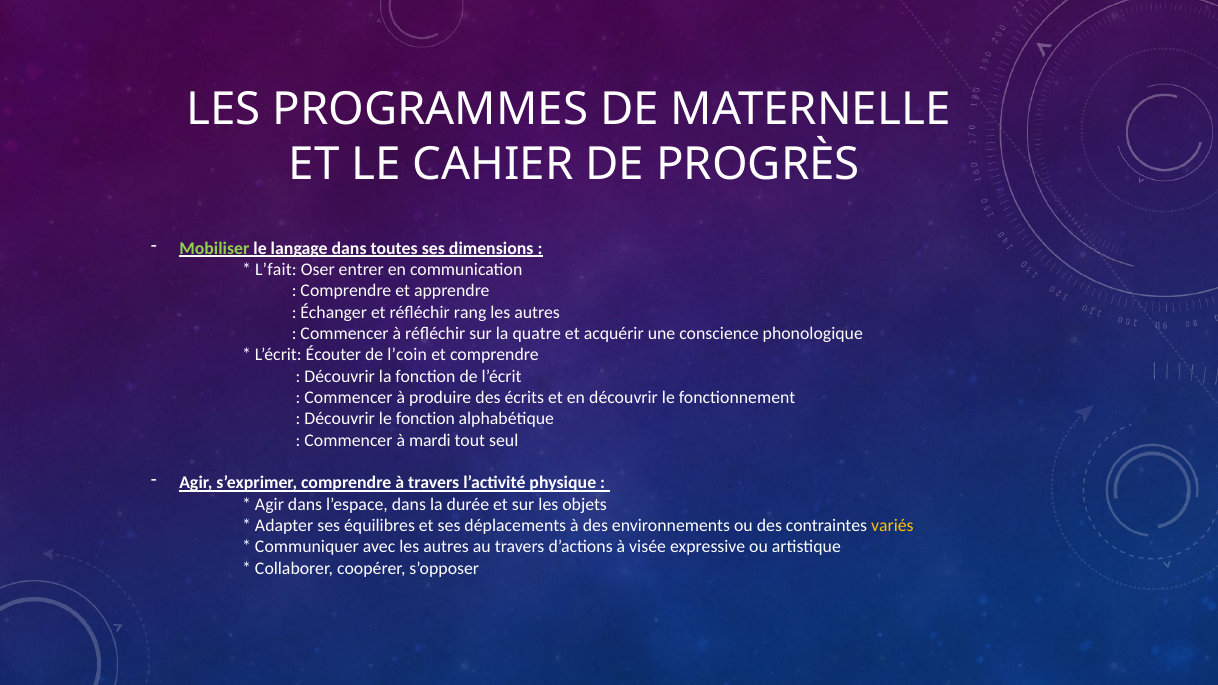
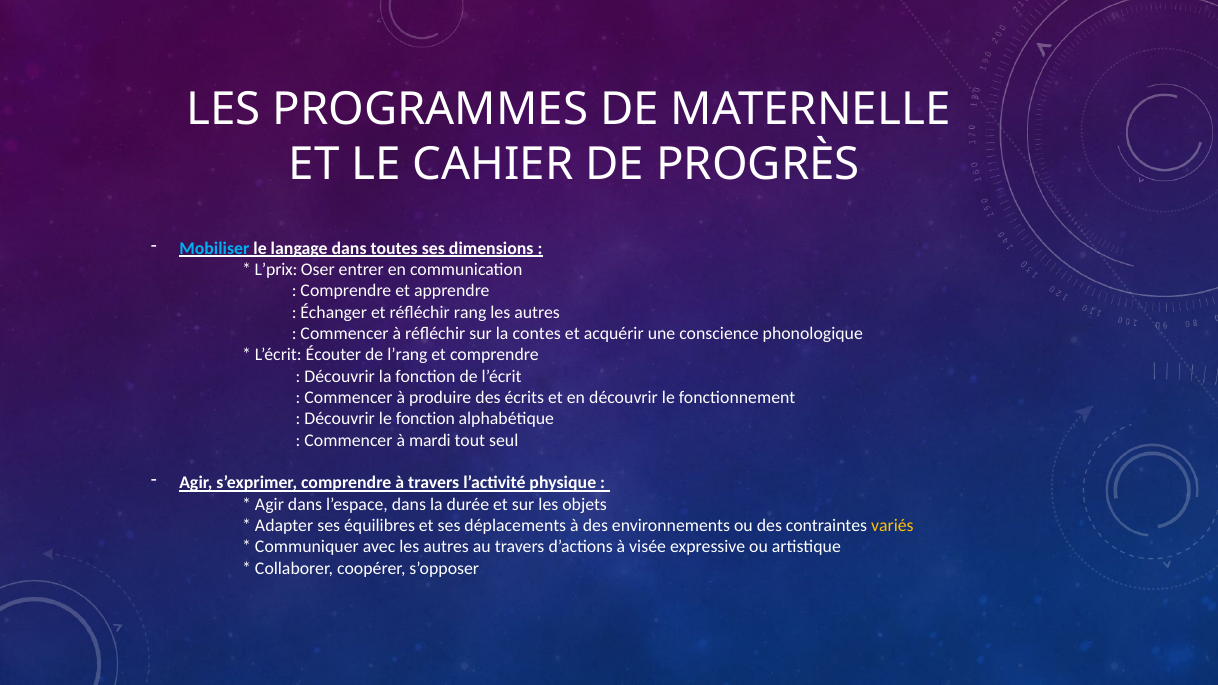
Mobiliser colour: light green -> light blue (214, 249)
L’fait: L’fait -> L’prix (276, 270)
quatre: quatre -> contes (537, 334)
l’coin: l’coin -> l’rang (407, 355)
